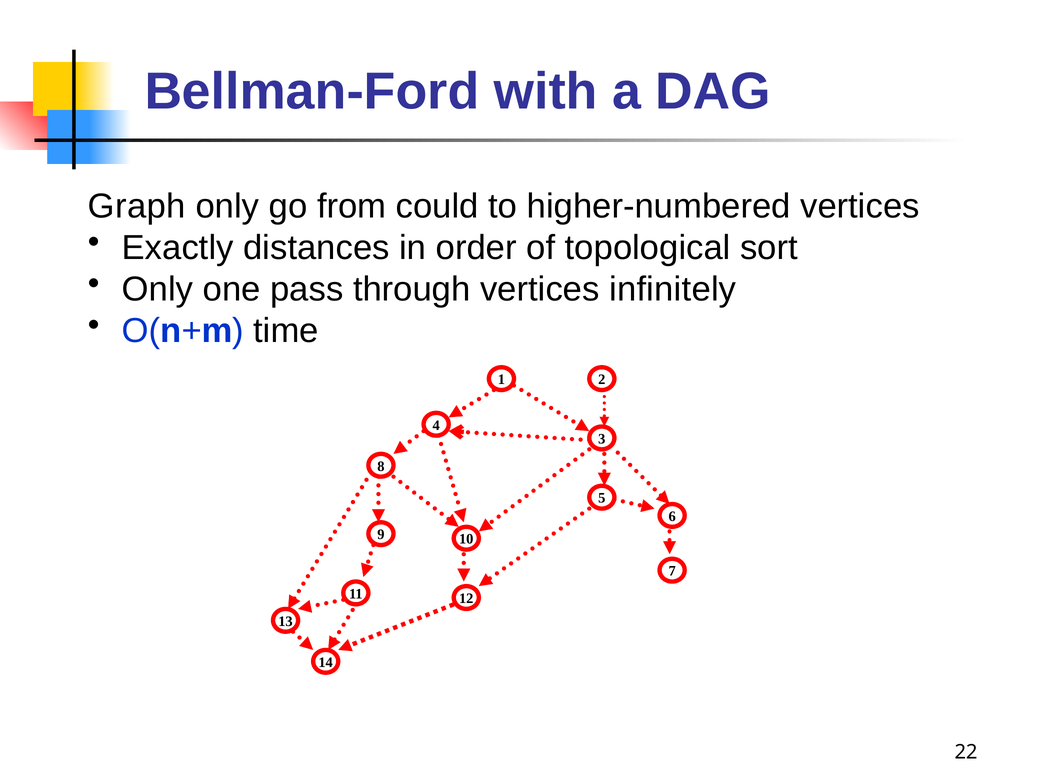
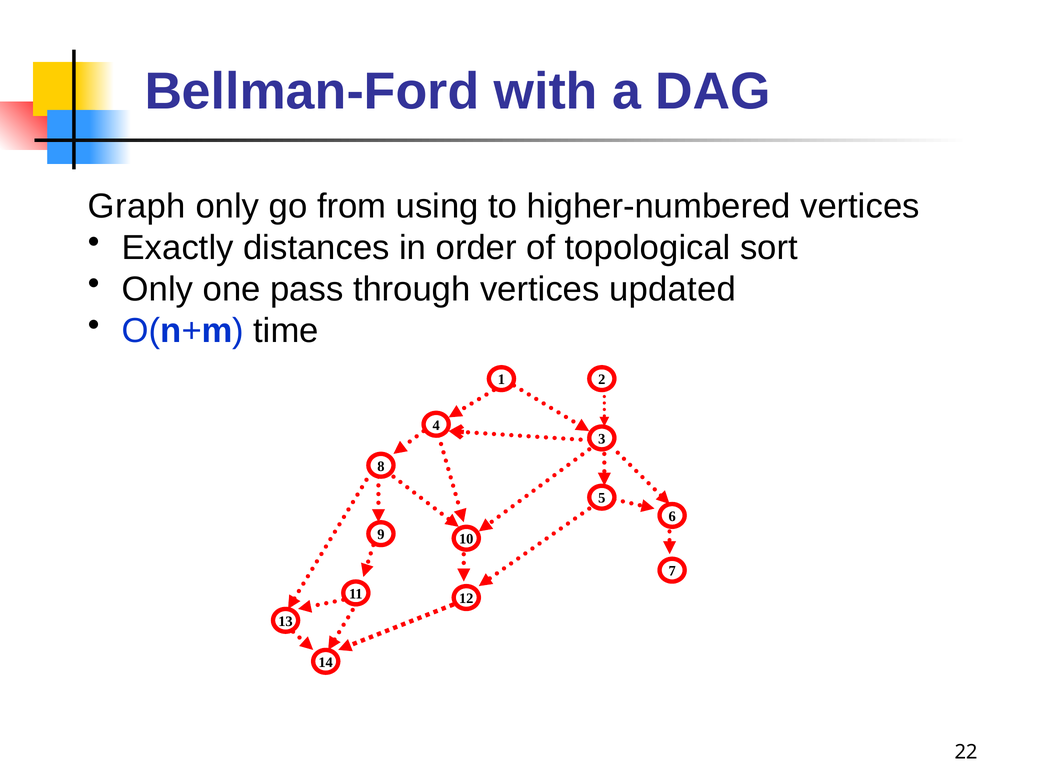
could: could -> using (437, 206)
infinitely: infinitely -> updated (673, 289)
